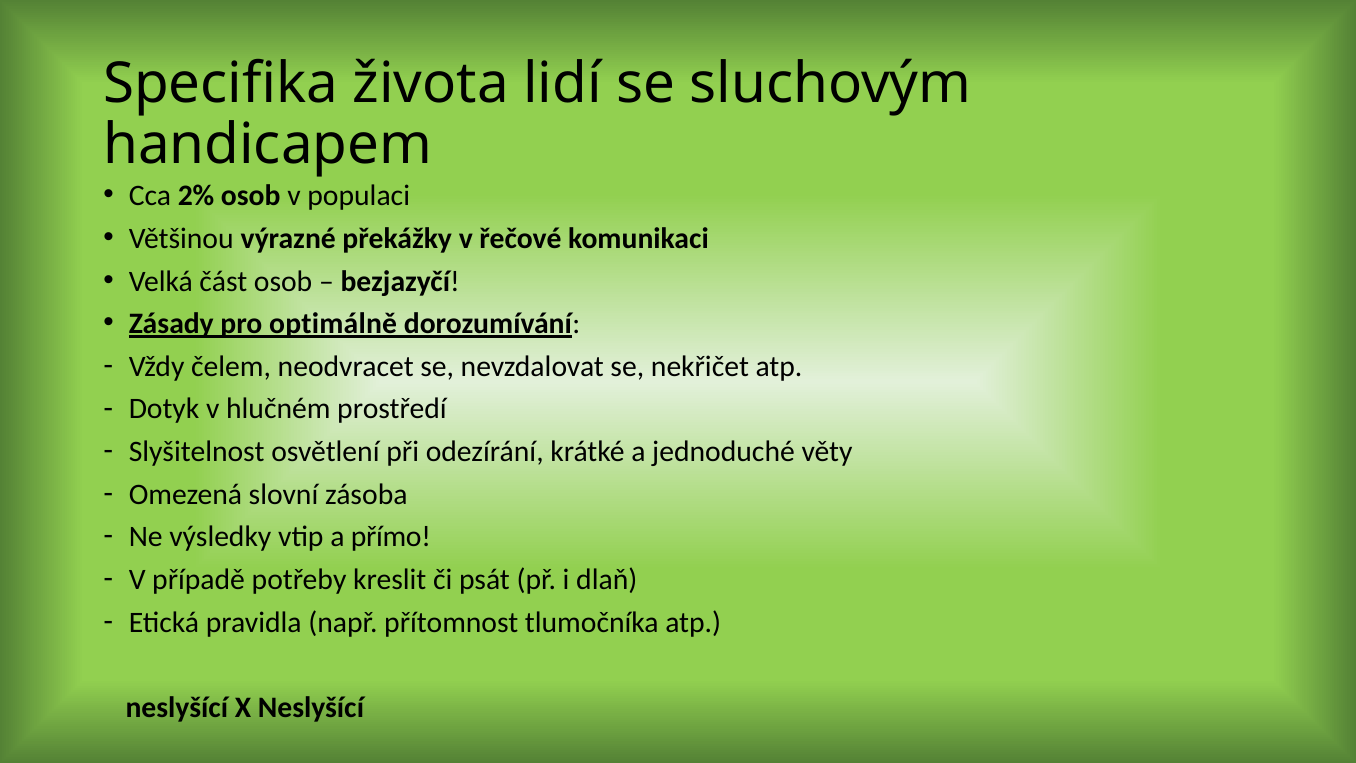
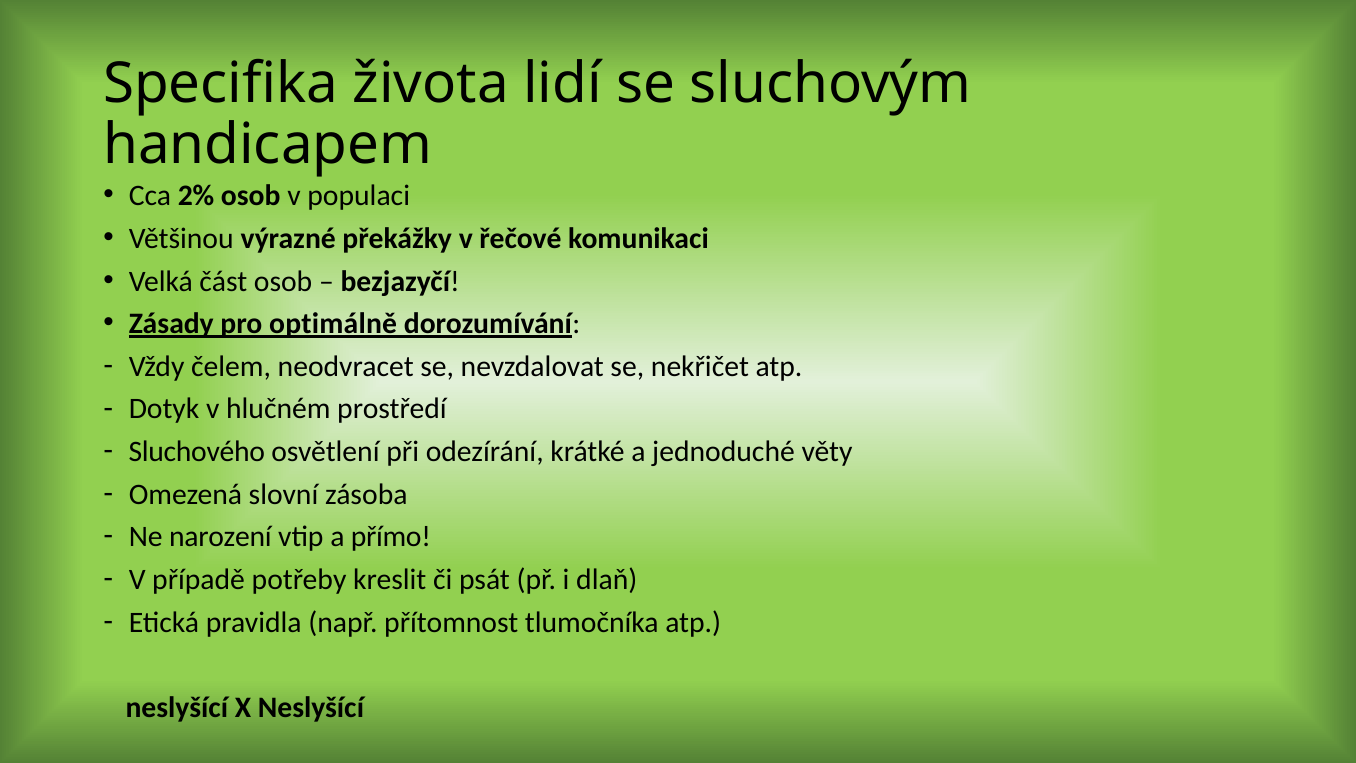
Slyšitelnost: Slyšitelnost -> Sluchového (197, 452)
výsledky: výsledky -> narození (220, 537)
